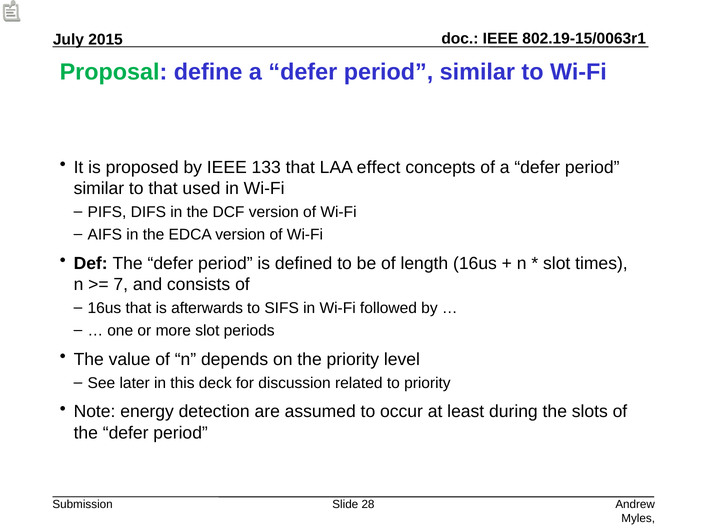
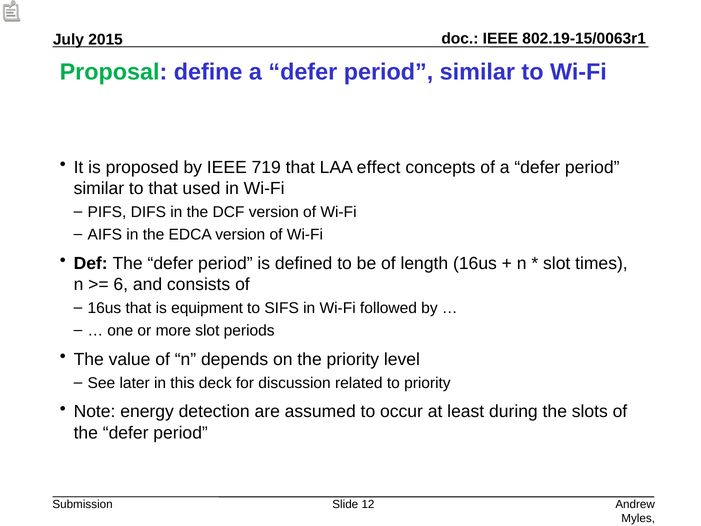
133: 133 -> 719 (266, 167)
7: 7 -> 6 (121, 284)
afterwards: afterwards -> equipment (207, 308)
28: 28 -> 12 (368, 504)
